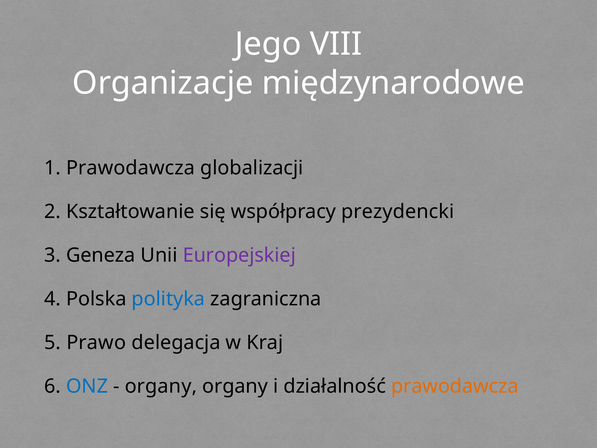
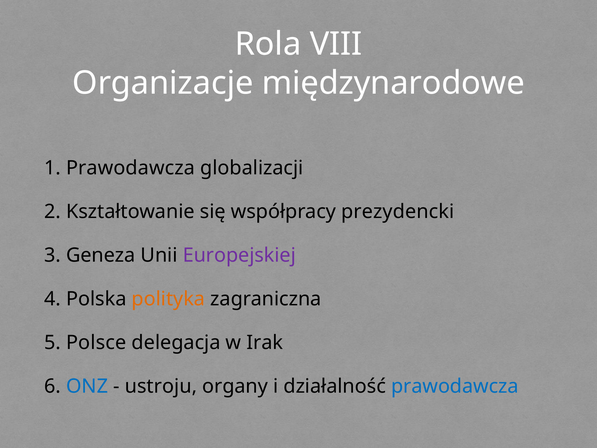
Jego: Jego -> Rola (268, 44)
polityka colour: blue -> orange (168, 299)
Prawo: Prawo -> Polsce (96, 342)
Kraj: Kraj -> Irak (265, 342)
organy: organy -> ustroju (161, 386)
prawodawcza colour: orange -> blue (455, 386)
